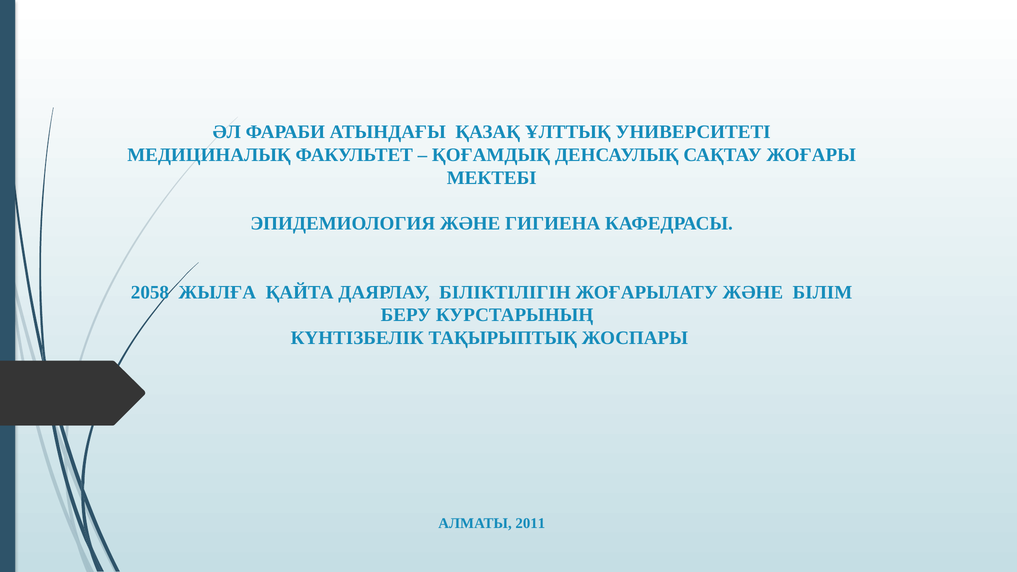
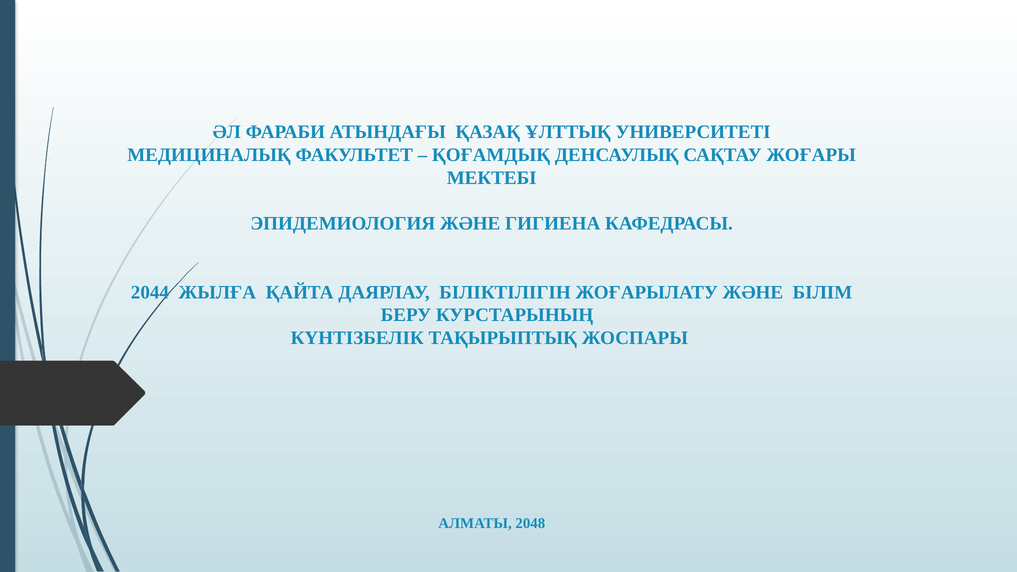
2058: 2058 -> 2044 (150, 292)
2011: 2011 -> 2048 (530, 523)
